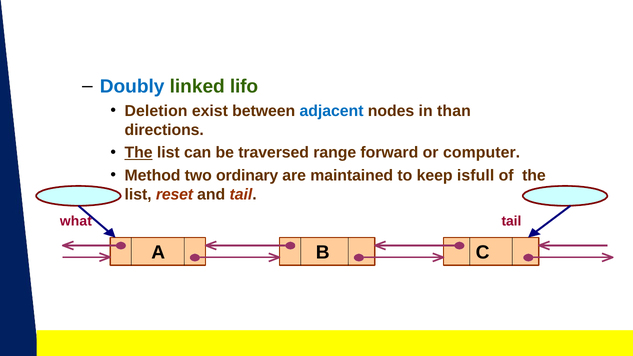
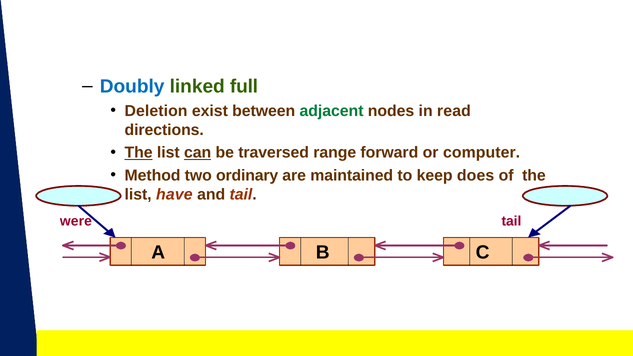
lifo: lifo -> full (244, 86)
adjacent colour: blue -> green (332, 111)
than: than -> read (454, 111)
can underline: none -> present (198, 153)
isfull: isfull -> does (476, 175)
reset: reset -> have (174, 194)
what: what -> were (76, 221)
